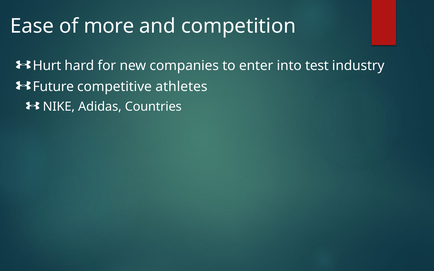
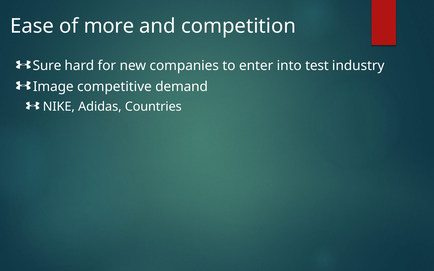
Hurt: Hurt -> Sure (47, 66)
Future: Future -> Image (53, 87)
athletes: athletes -> demand (182, 87)
